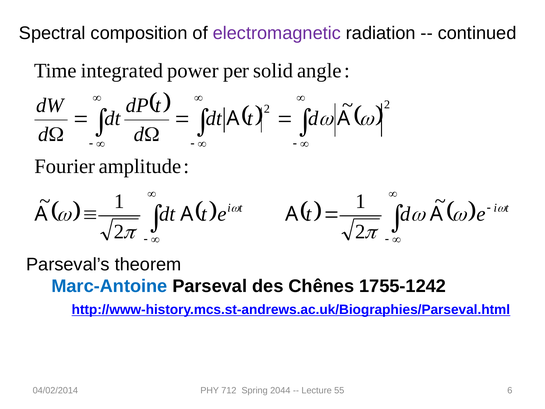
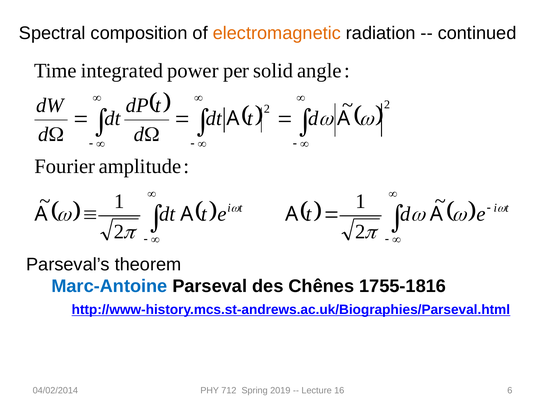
electromagnetic colour: purple -> orange (277, 33)
1755-1242: 1755-1242 -> 1755-1816 (403, 286)
2044: 2044 -> 2019 (280, 390)
55: 55 -> 16 (339, 390)
